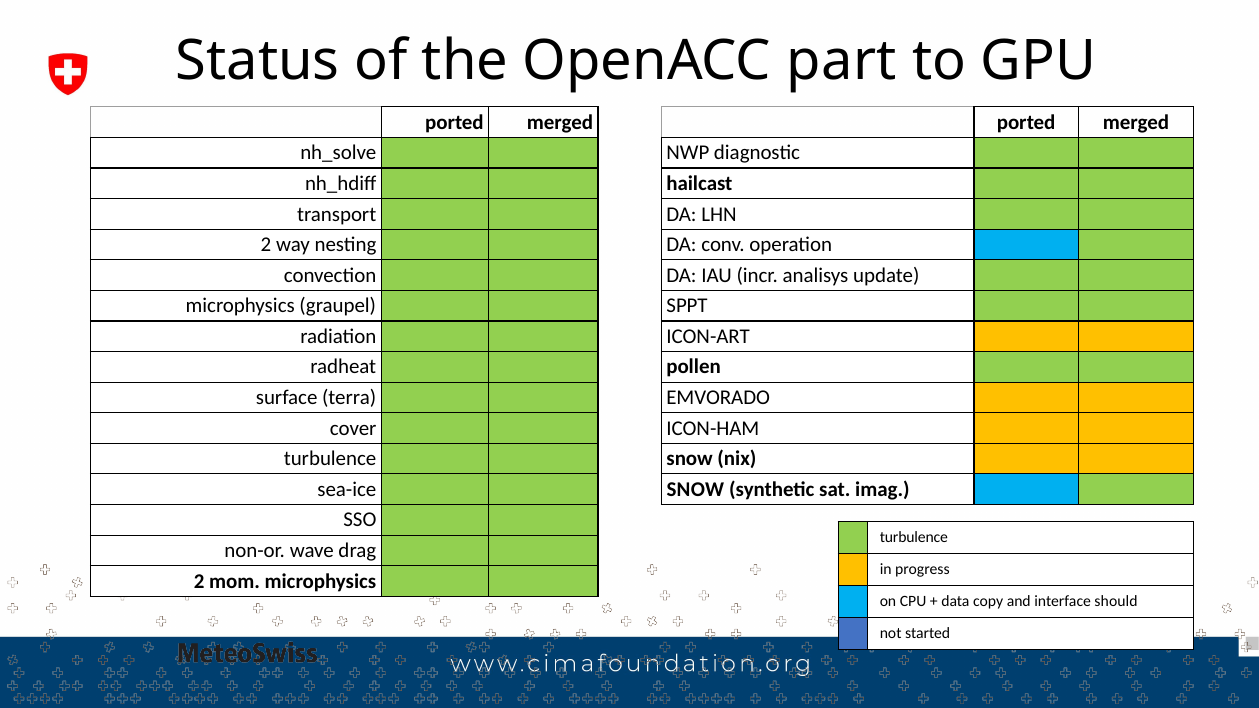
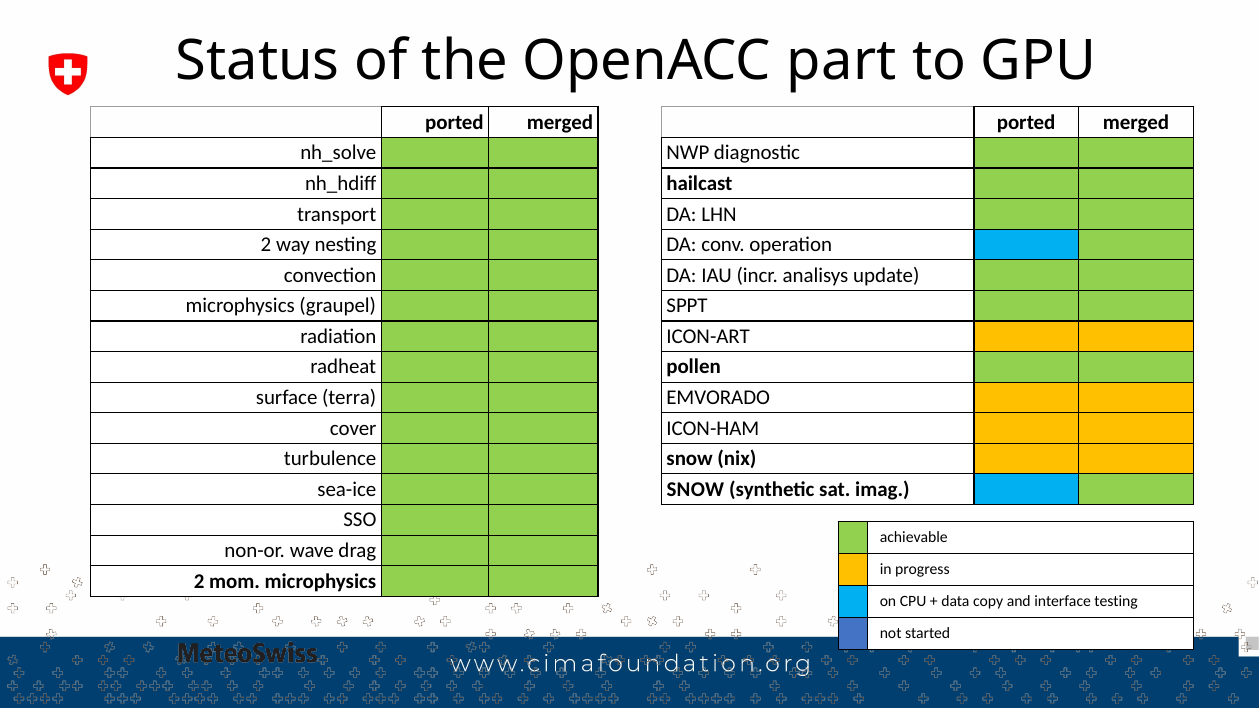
turbulence: turbulence -> achievable (914, 538)
should: should -> testing (1116, 602)
